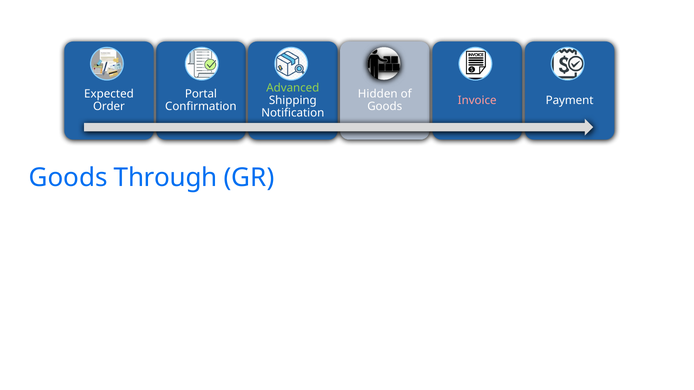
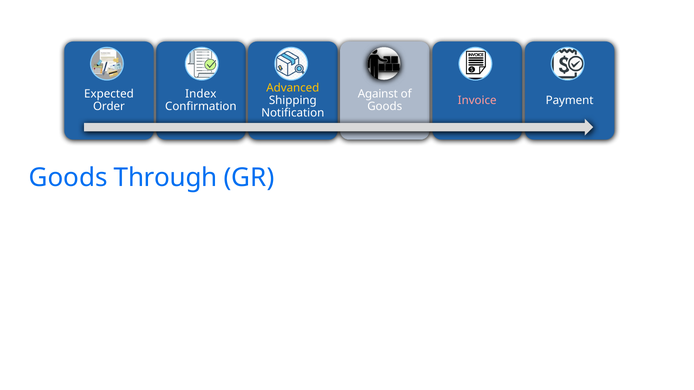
Advanced colour: light green -> yellow (293, 88)
Portal: Portal -> Index (201, 94)
Hidden: Hidden -> Against (378, 94)
